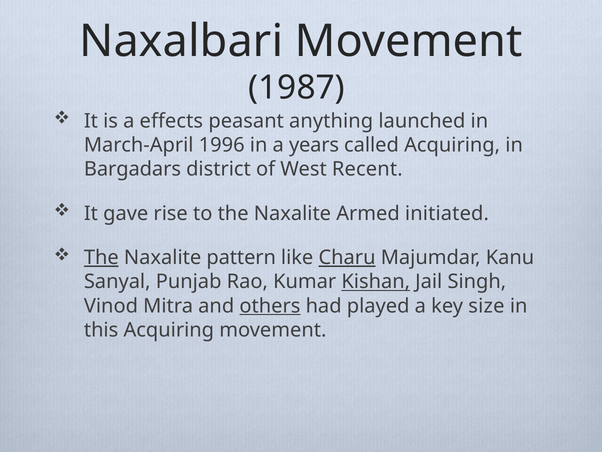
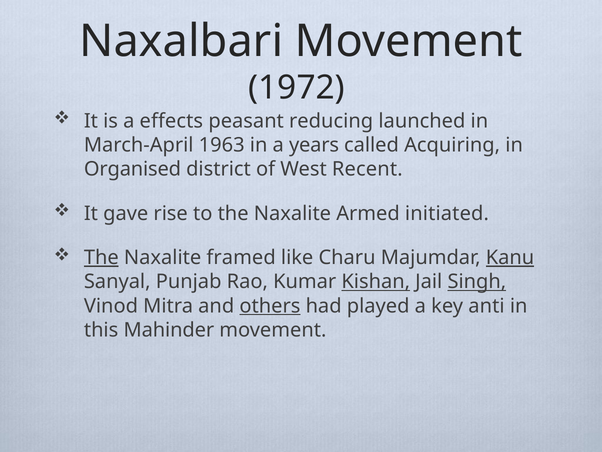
1987: 1987 -> 1972 (297, 88)
anything: anything -> reducing (331, 121)
1996: 1996 -> 1963 (222, 145)
Bargadars: Bargadars -> Organised (133, 169)
pattern: pattern -> framed (241, 257)
Charu underline: present -> none (347, 257)
Kanu underline: none -> present (510, 257)
Singh underline: none -> present (477, 281)
size: size -> anti (486, 306)
this Acquiring: Acquiring -> Mahinder (169, 330)
